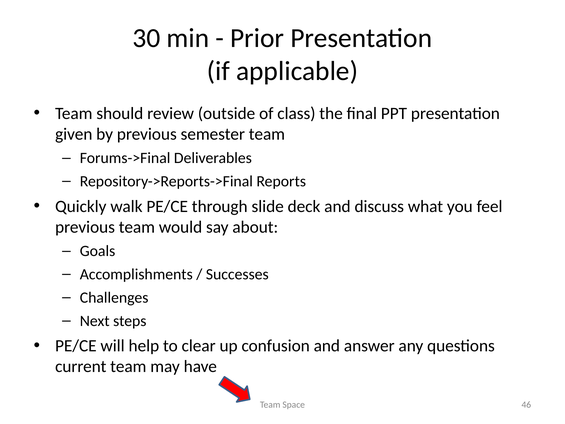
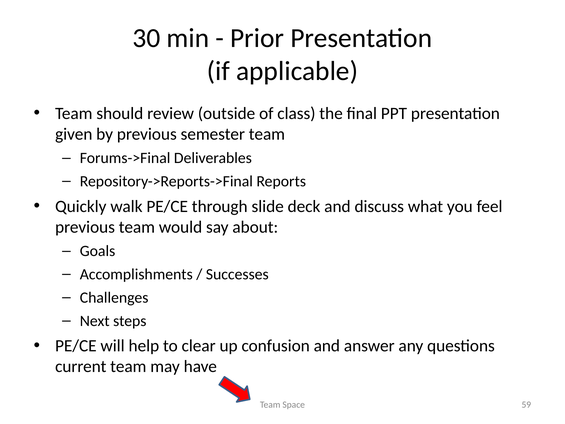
46: 46 -> 59 (526, 405)
